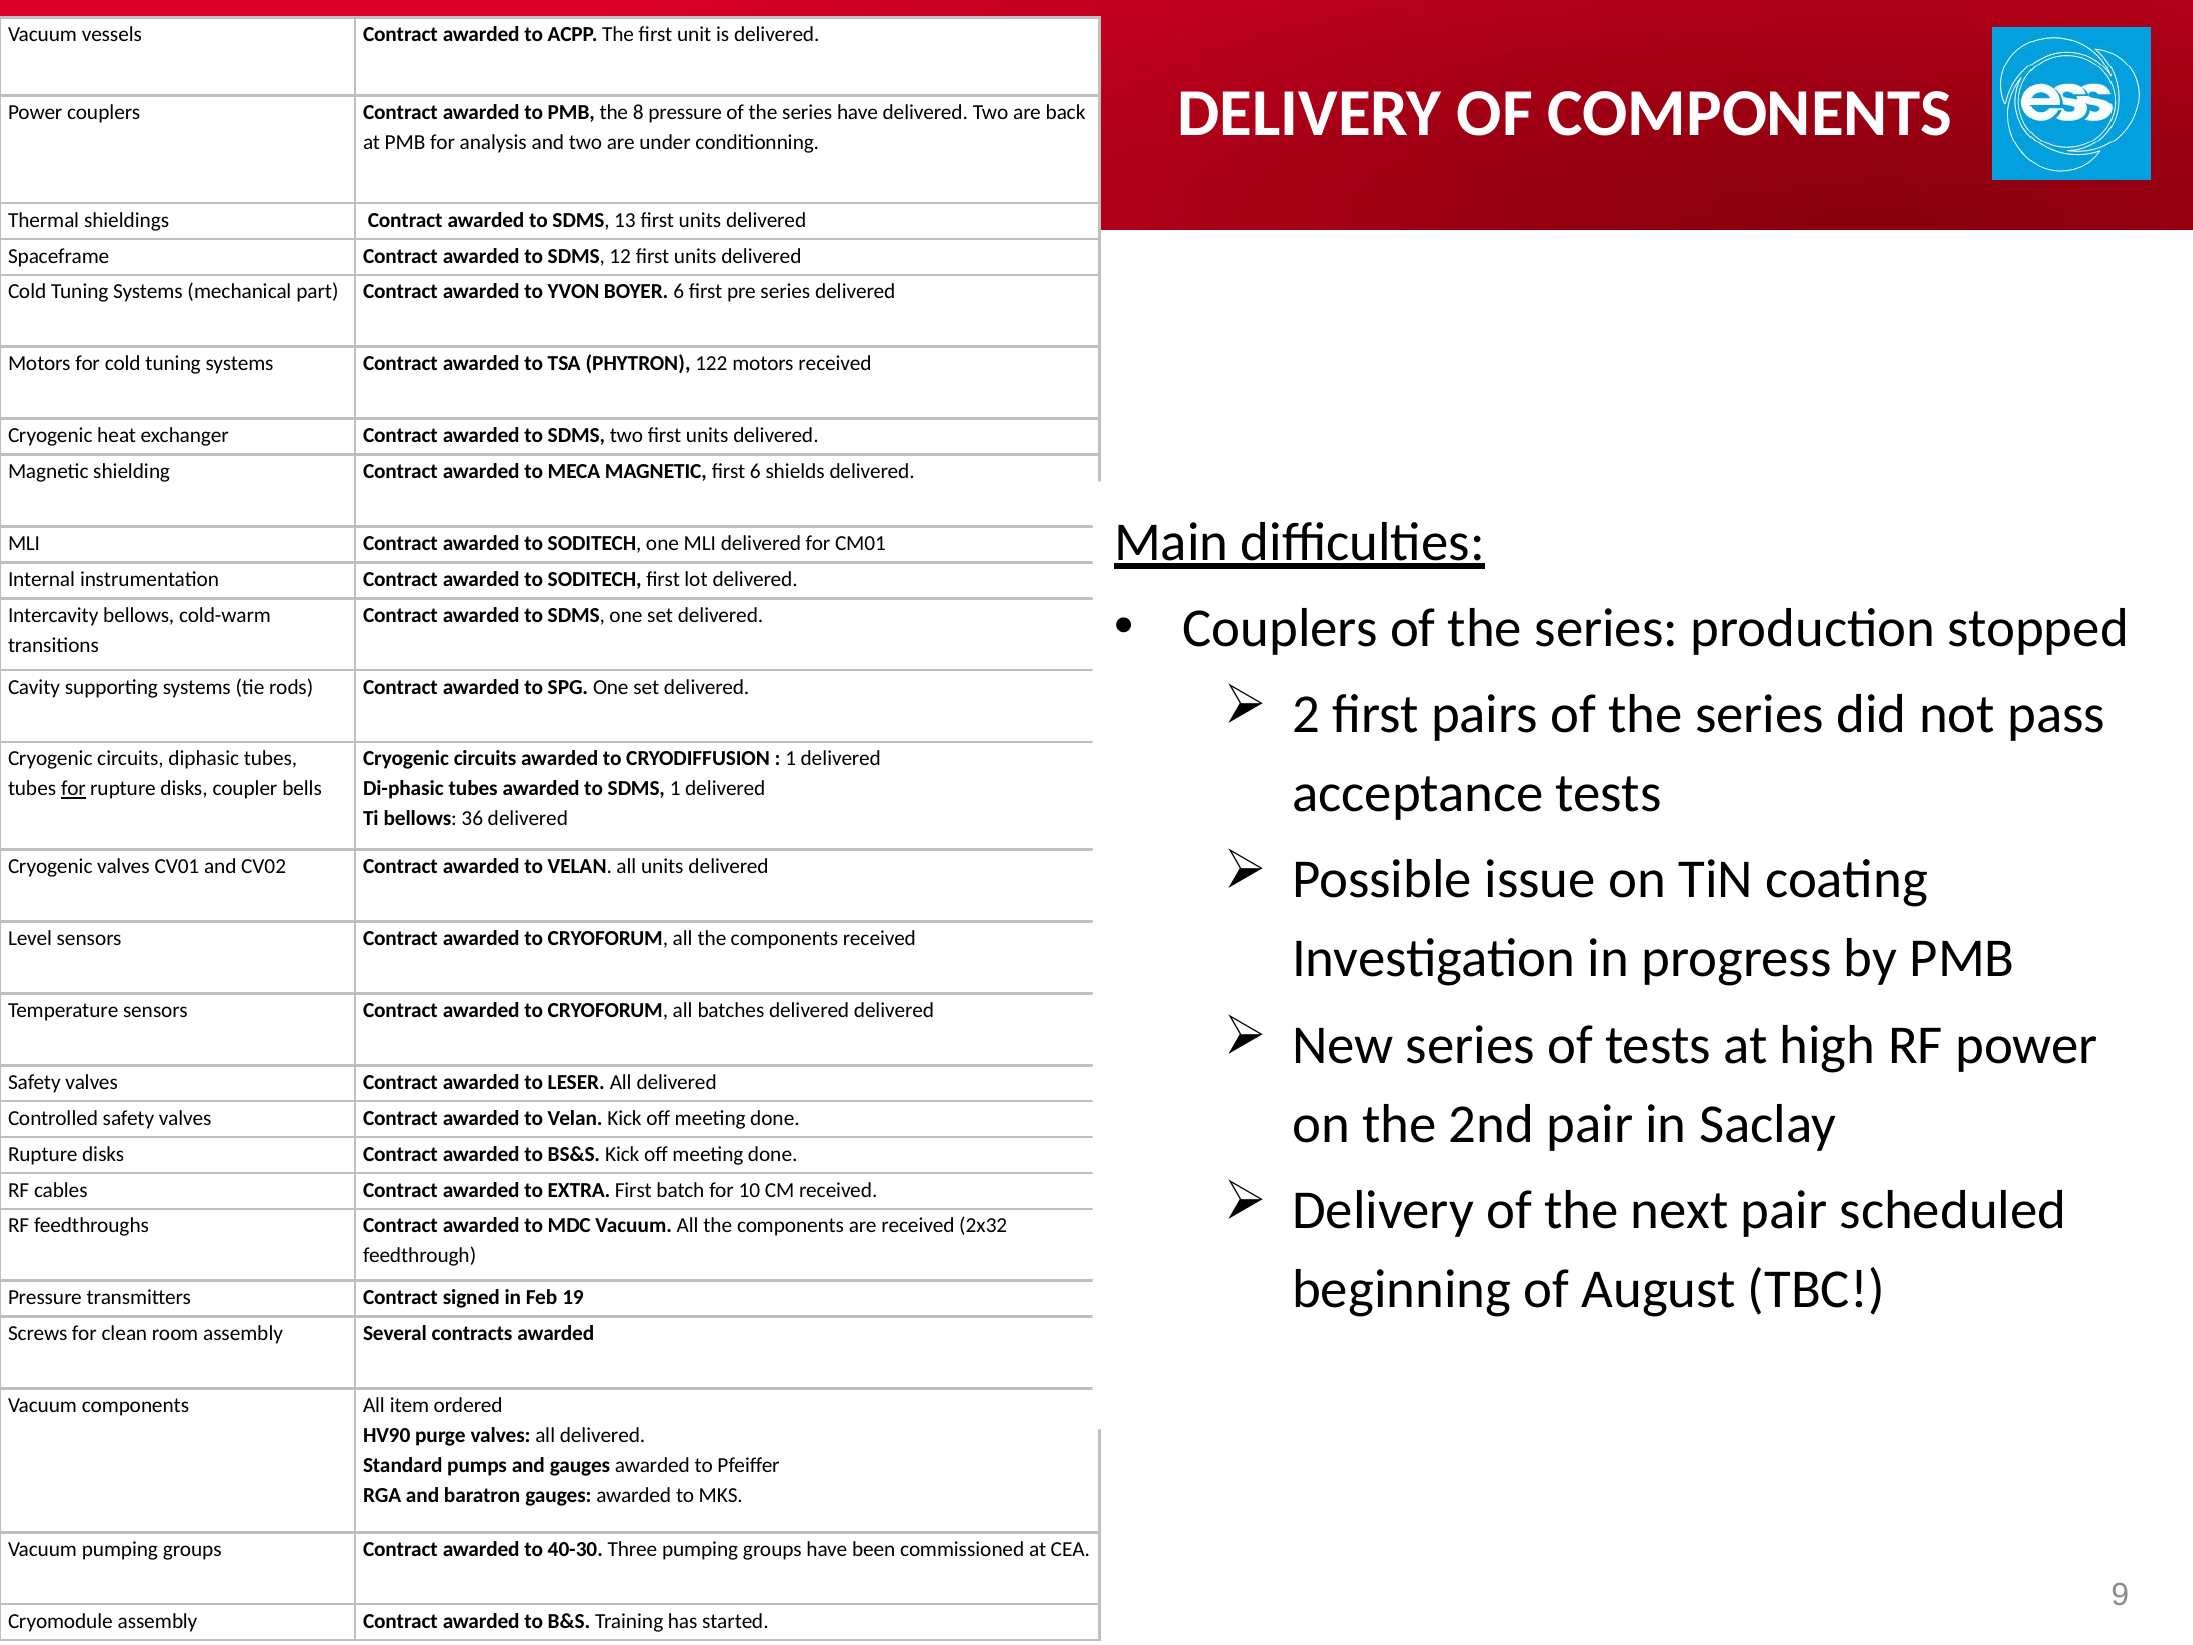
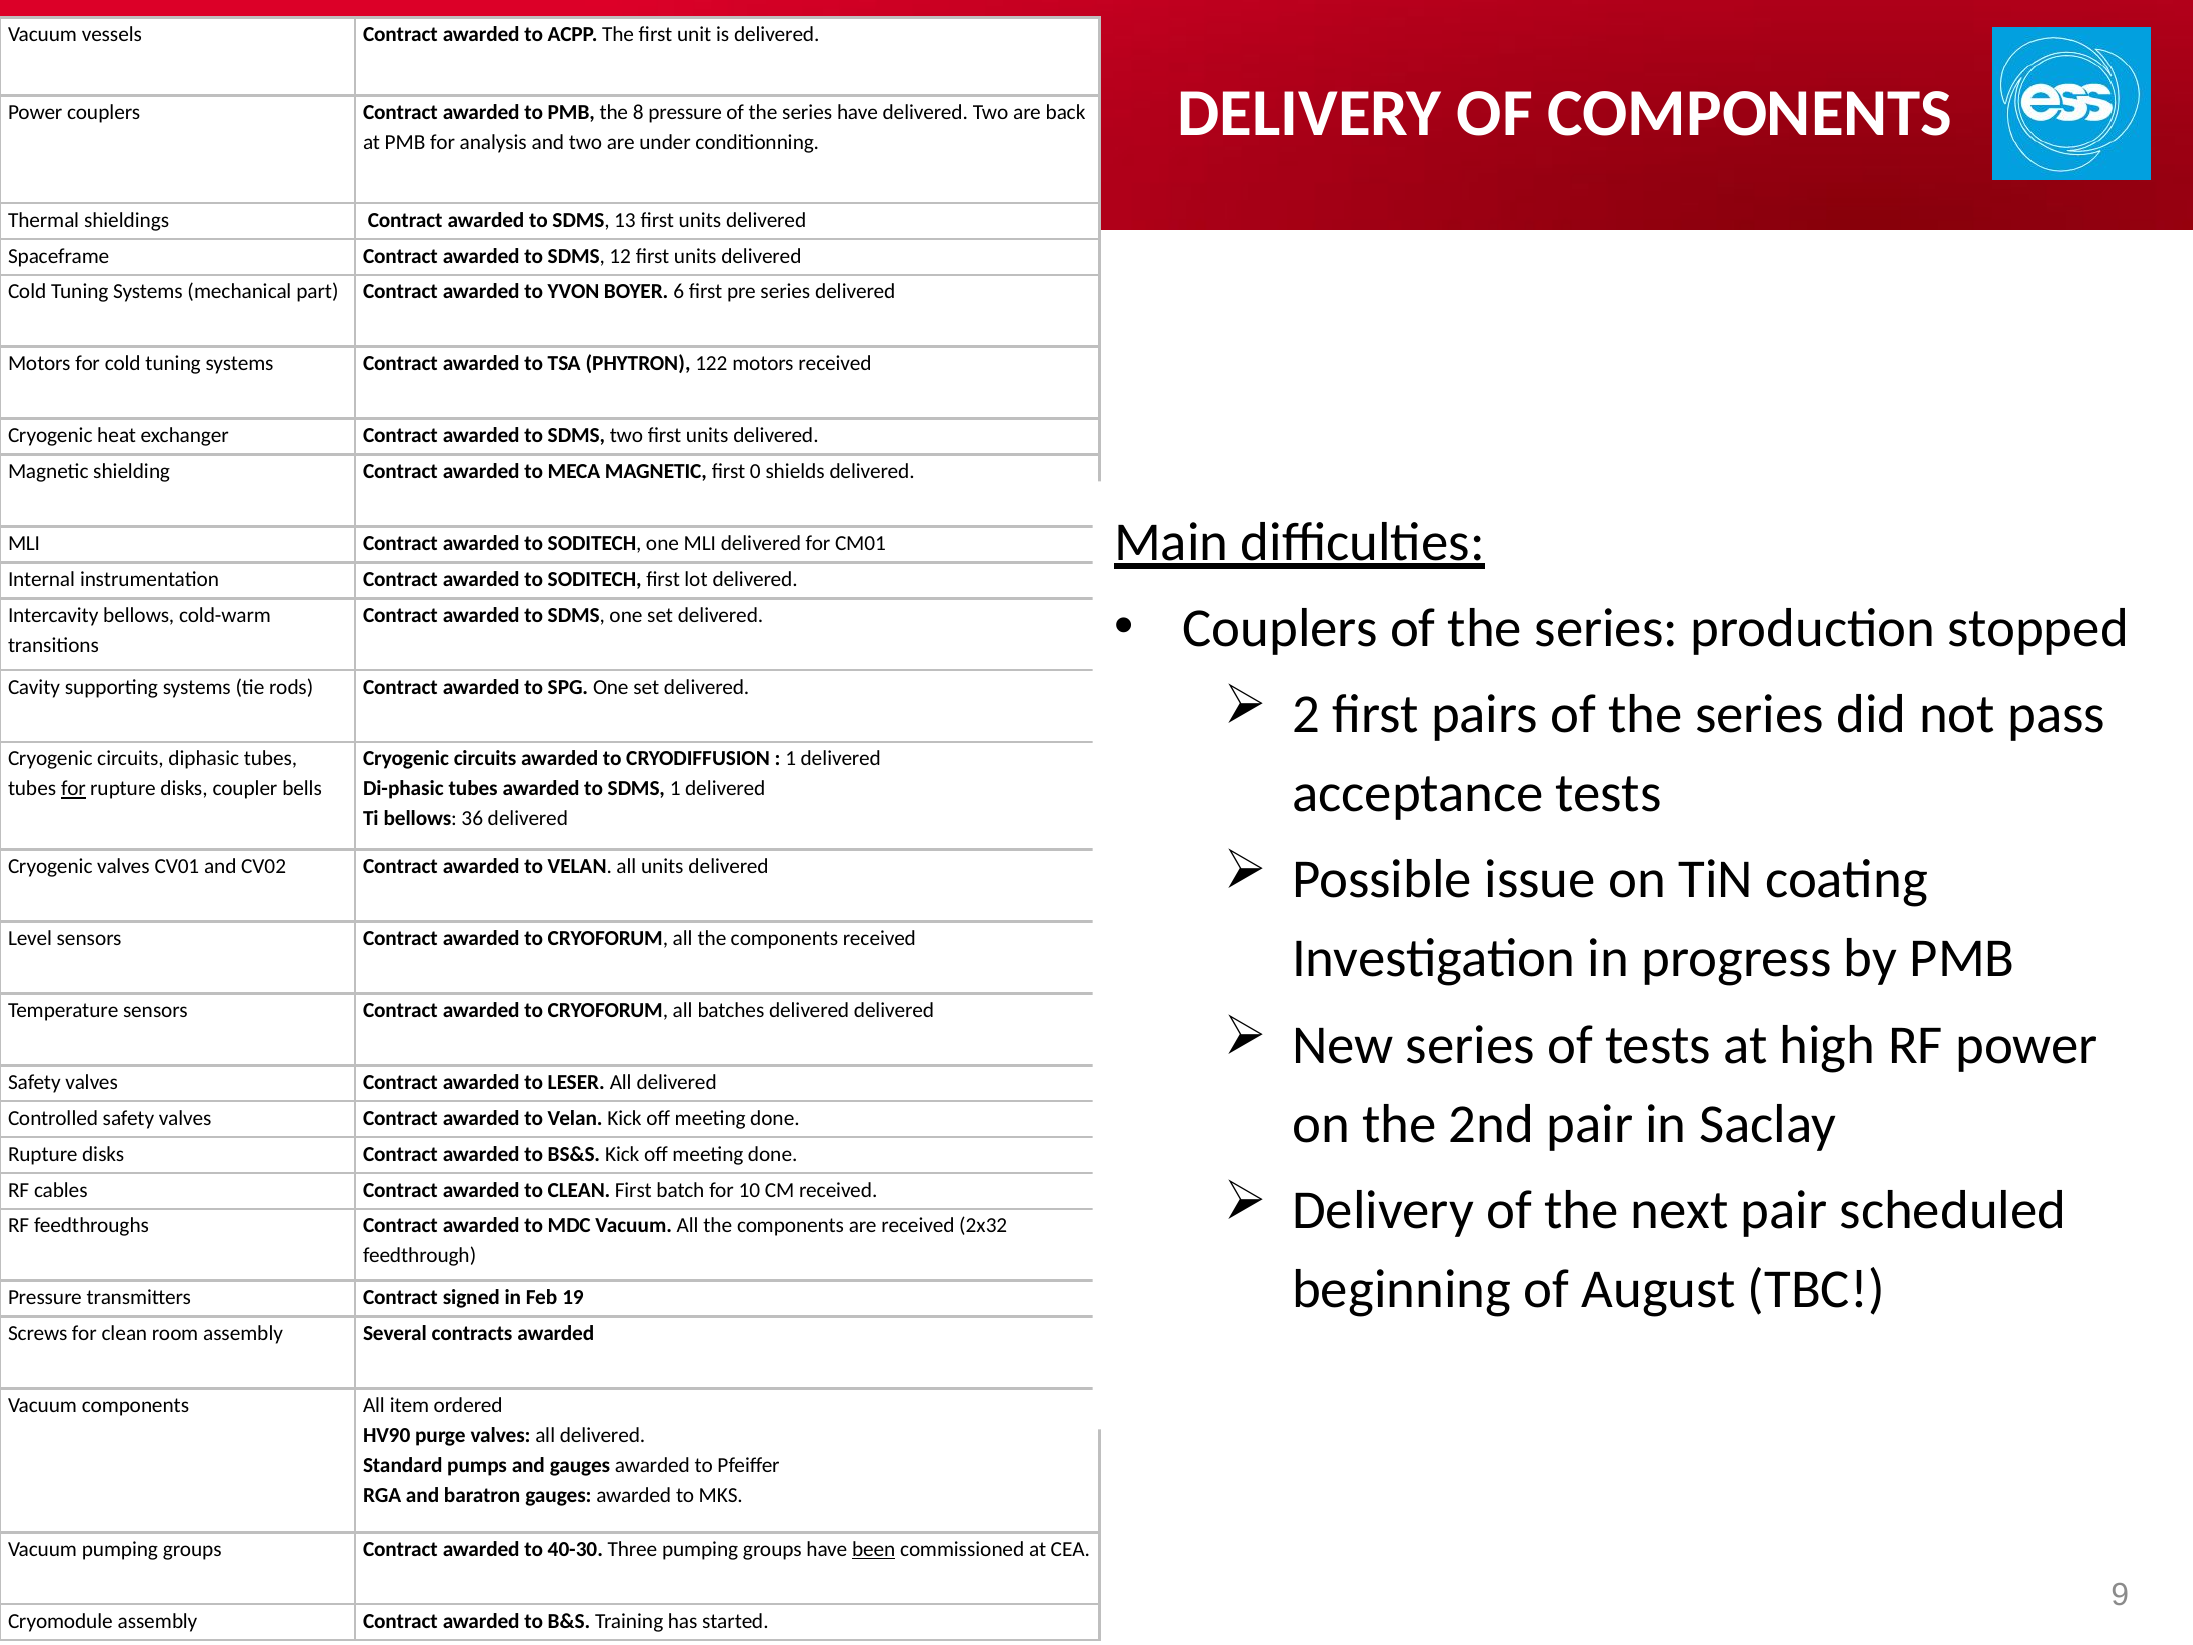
first 6: 6 -> 0 (755, 471)
to EXTRA: EXTRA -> CLEAN (579, 1190)
been underline: none -> present (874, 1549)
